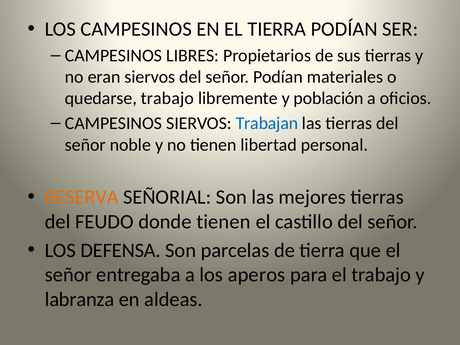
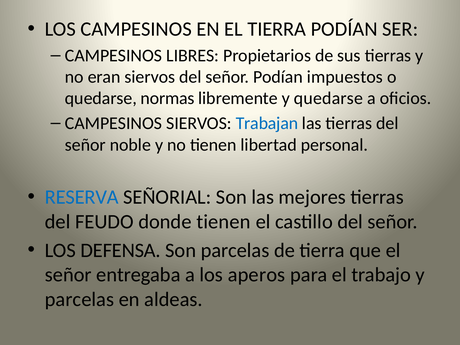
materiales: materiales -> impuestos (345, 77)
quedarse trabajo: trabajo -> normas (168, 98)
y población: población -> quedarse (328, 98)
RESERVA colour: orange -> blue (82, 197)
labranza: labranza -> parcelas (79, 299)
